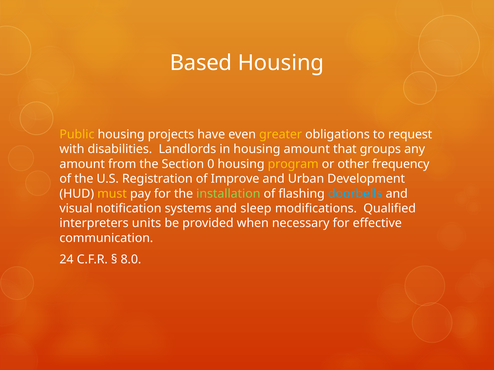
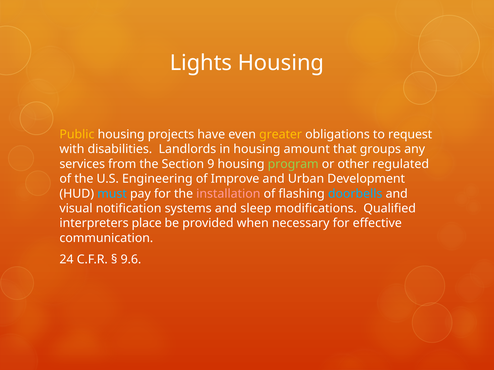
Based: Based -> Lights (201, 63)
amount: amount -> services (82, 164)
0: 0 -> 9 (211, 164)
program colour: yellow -> light green (293, 164)
frequency: frequency -> regulated (401, 164)
Registration: Registration -> Engineering (157, 179)
must colour: yellow -> light blue (112, 194)
installation colour: light green -> pink (228, 194)
units: units -> place (147, 224)
8.0: 8.0 -> 9.6 (131, 260)
